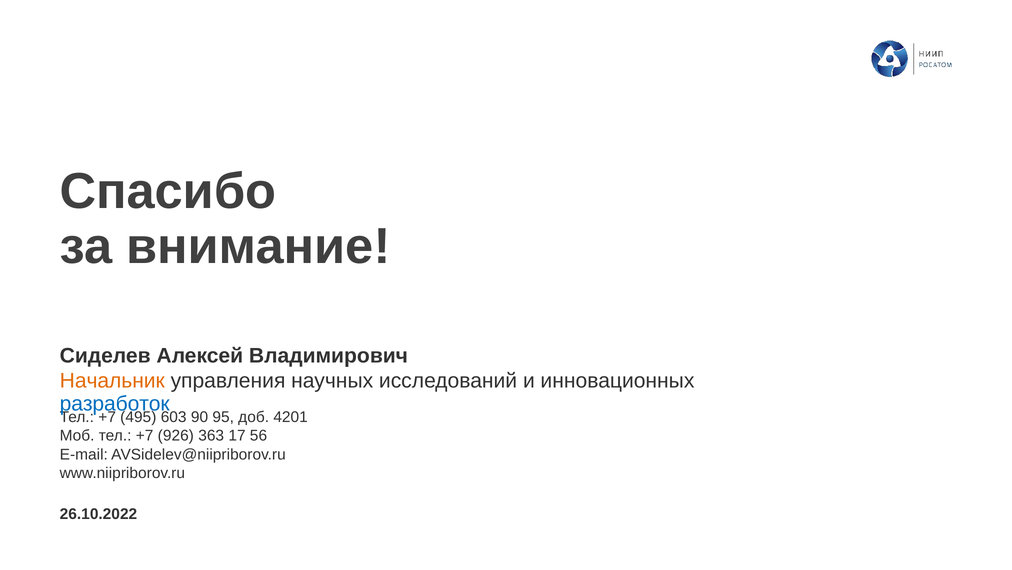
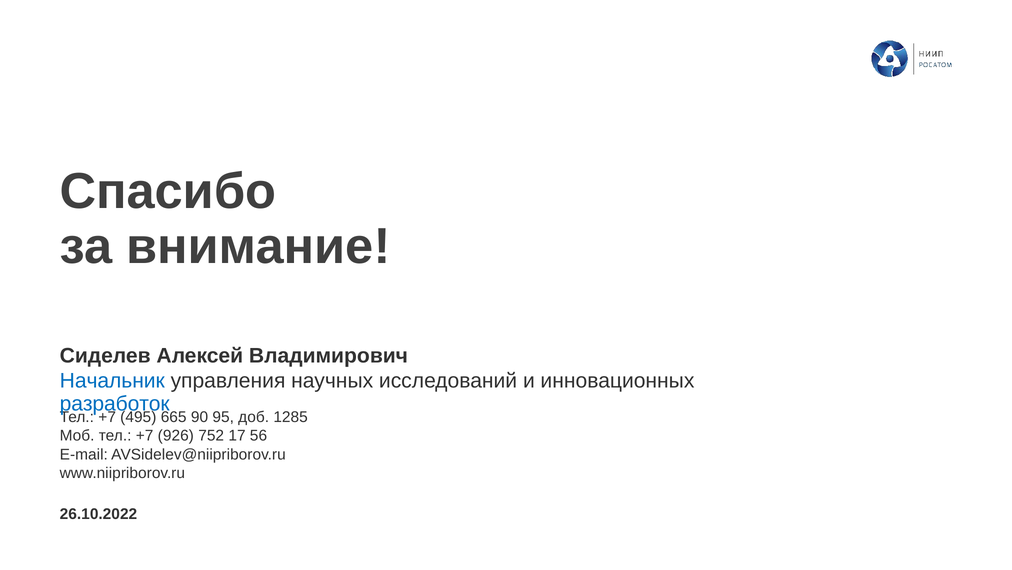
Начальник colour: orange -> blue (112, 381)
603: 603 -> 665 (174, 417)
4201: 4201 -> 1285 (291, 417)
363: 363 -> 752 (211, 436)
